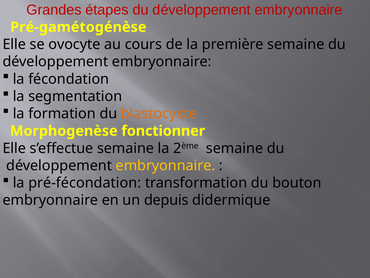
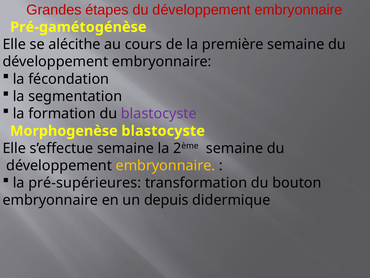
ovocyte: ovocyte -> alécithe (74, 44)
blastocyste colour: orange -> purple (159, 113)
Morphogenèse fonctionner: fonctionner -> blastocyste (163, 131)
pré-fécondation: pré-fécondation -> pré-supérieures (85, 183)
